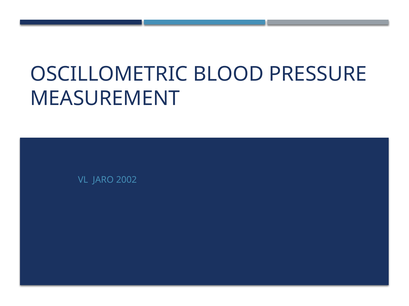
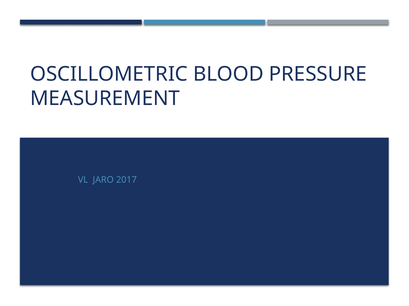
2002: 2002 -> 2017 (126, 180)
